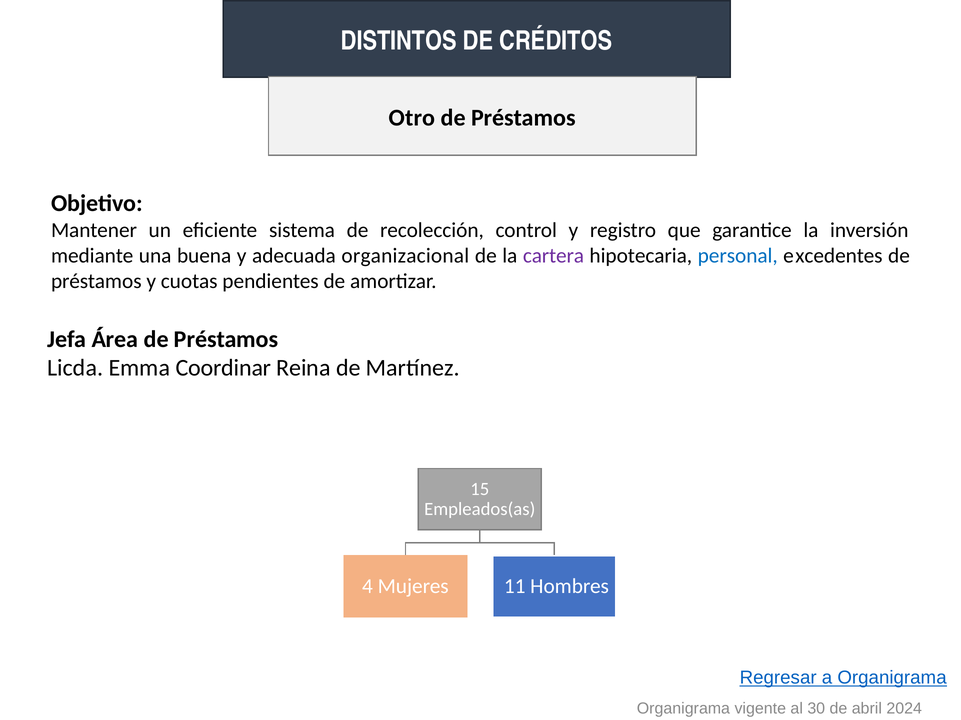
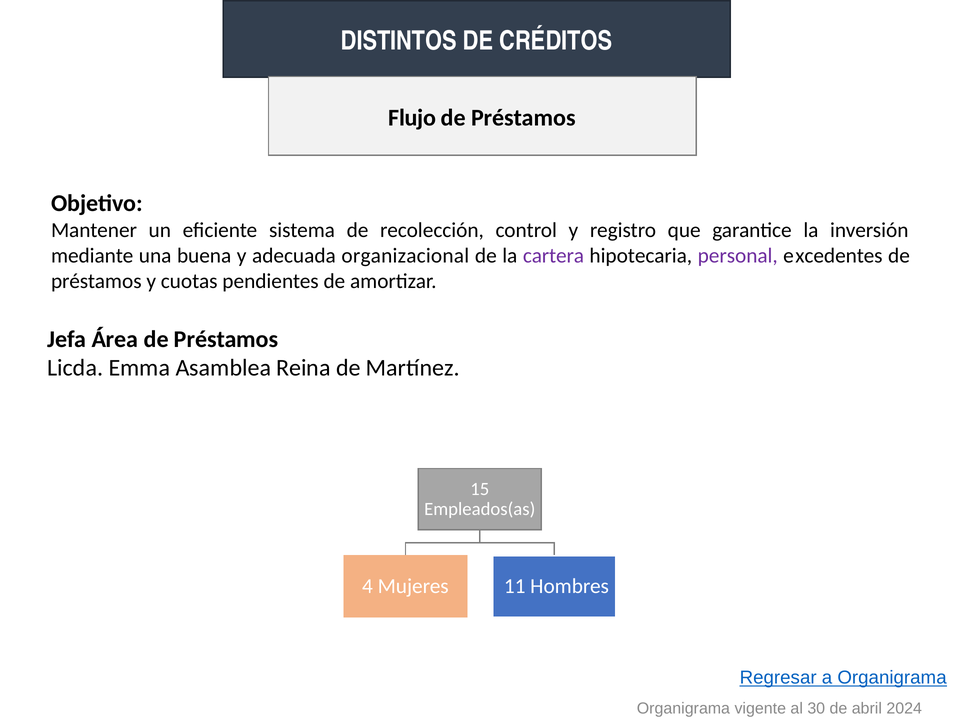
Otro: Otro -> Flujo (412, 118)
personal colour: blue -> purple (738, 256)
Coordinar: Coordinar -> Asamblea (223, 368)
